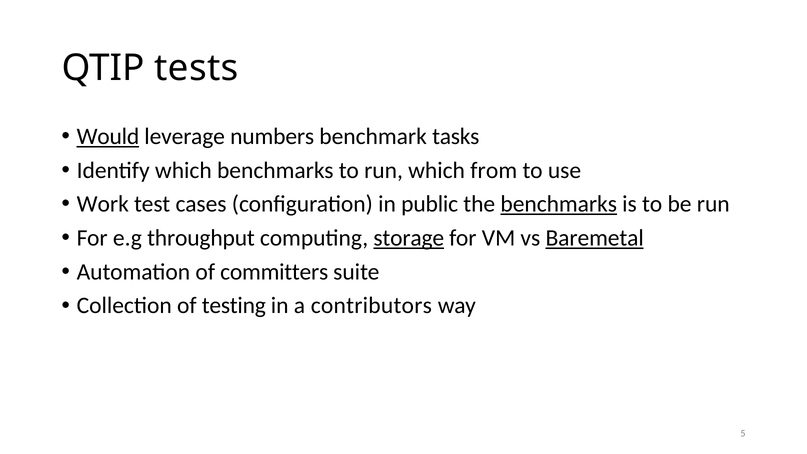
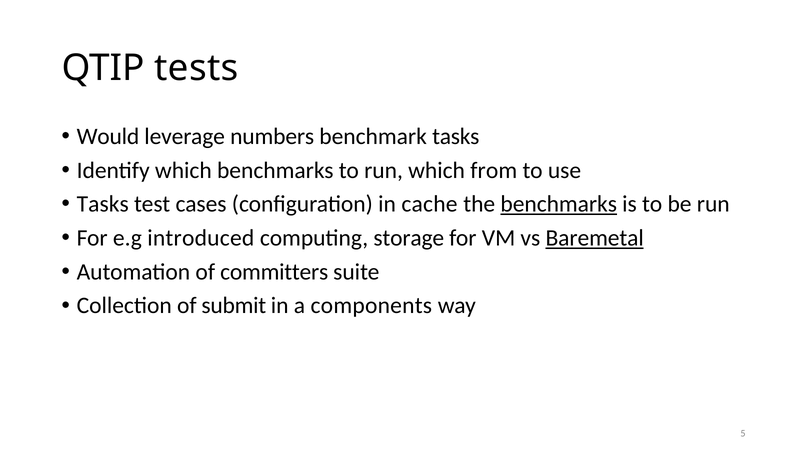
Would underline: present -> none (108, 136)
Work: Work -> Tasks (103, 204)
public: public -> cache (429, 204)
throughput: throughput -> introduced (201, 238)
storage underline: present -> none (409, 238)
testing: testing -> submit (234, 306)
contributors: contributors -> components (371, 306)
